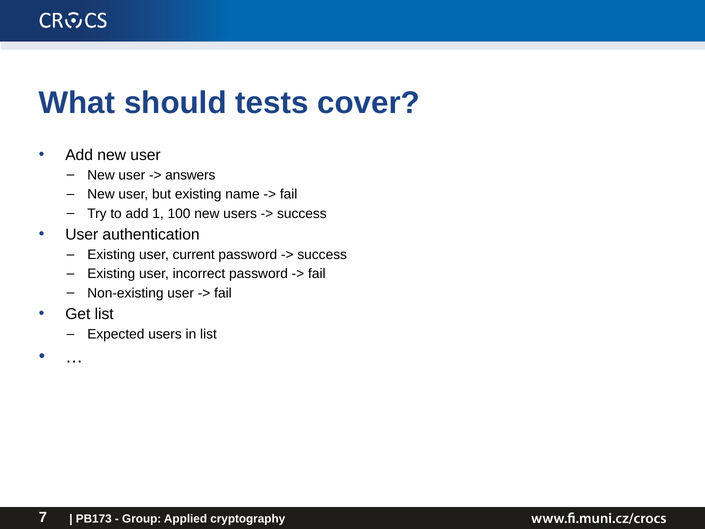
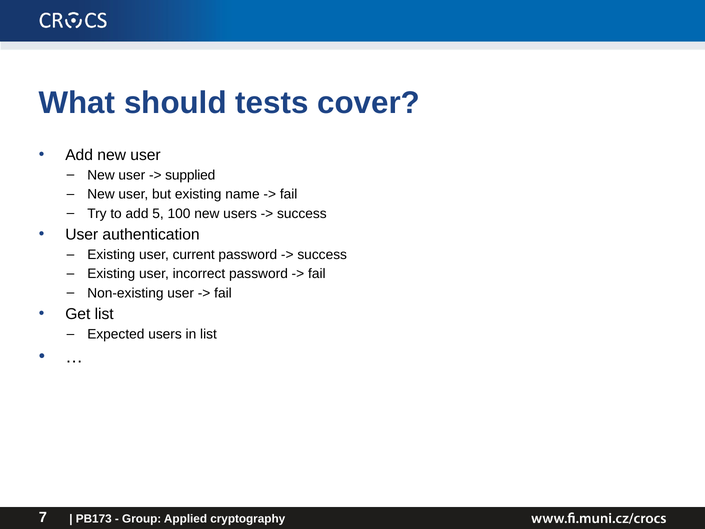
answers: answers -> supplied (190, 175)
1: 1 -> 5 (158, 213)
